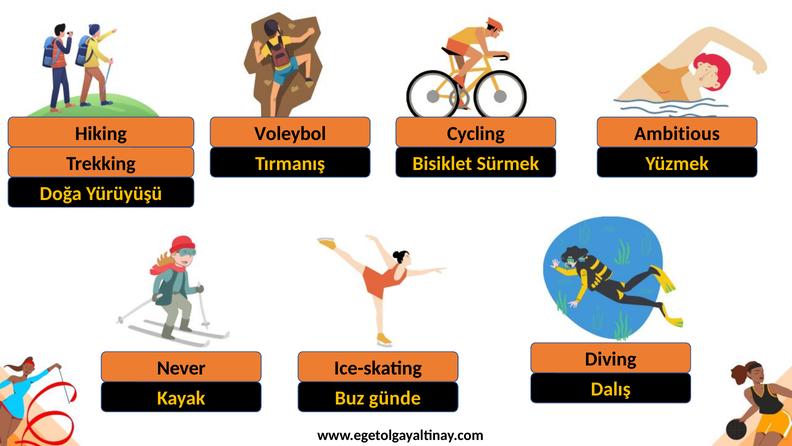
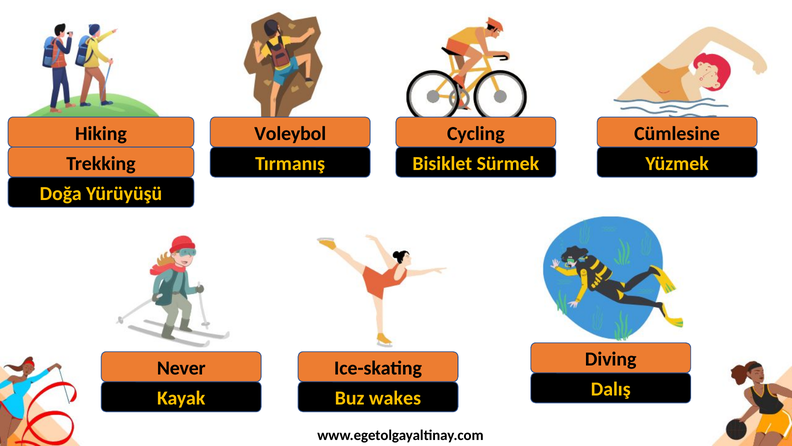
Ambitious: Ambitious -> Cümlesine (677, 133)
günde: günde -> wakes (395, 398)
